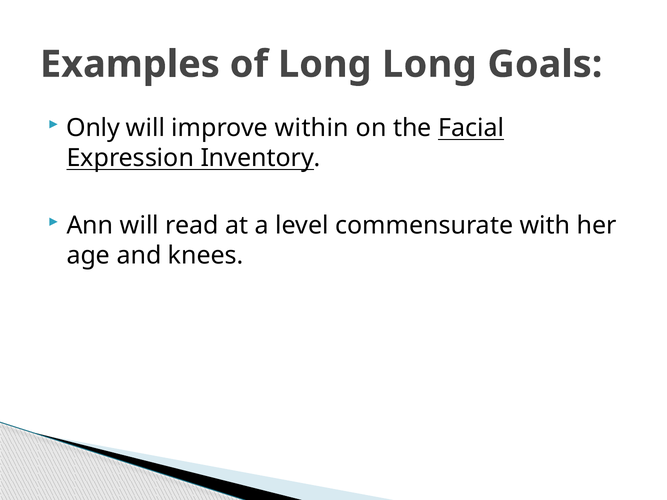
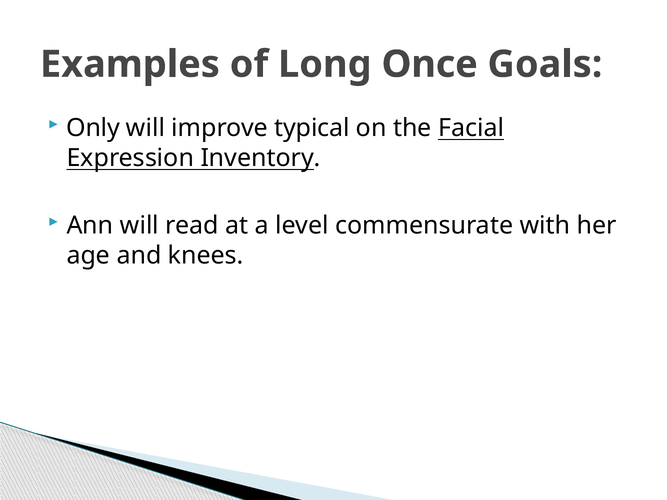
Long Long: Long -> Once (430, 64)
within: within -> typical (312, 128)
